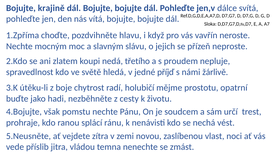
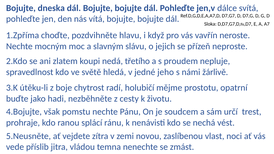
krajině: krajině -> dneska (51, 8)
příjď: příjď -> jeho (166, 72)
